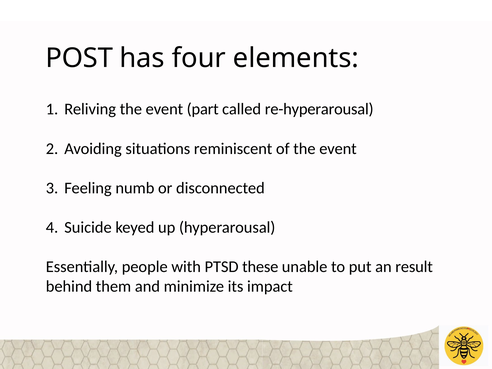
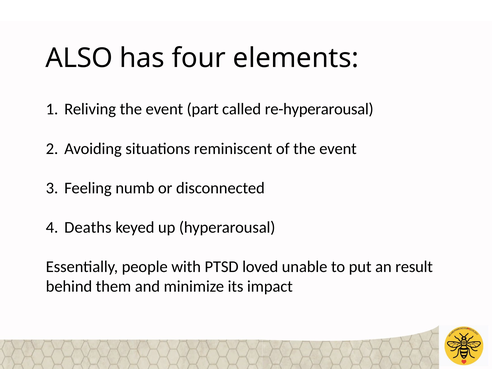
POST: POST -> ALSO (79, 58)
Suicide: Suicide -> Deaths (88, 227)
these: these -> loved (260, 267)
